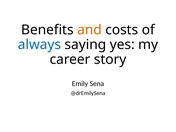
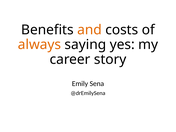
always colour: blue -> orange (39, 45)
